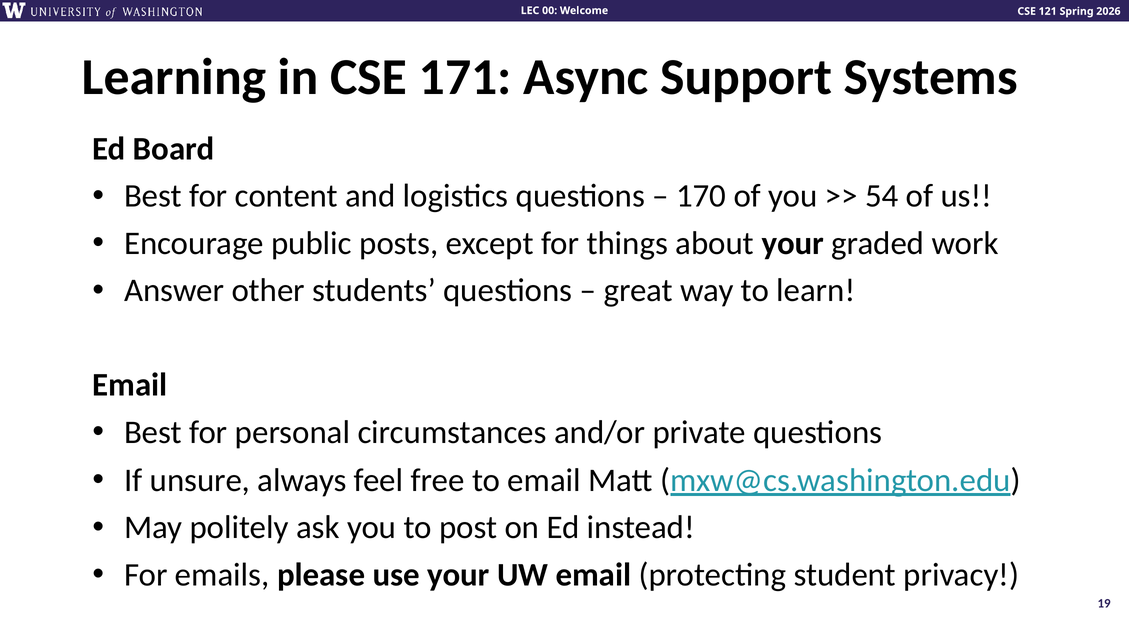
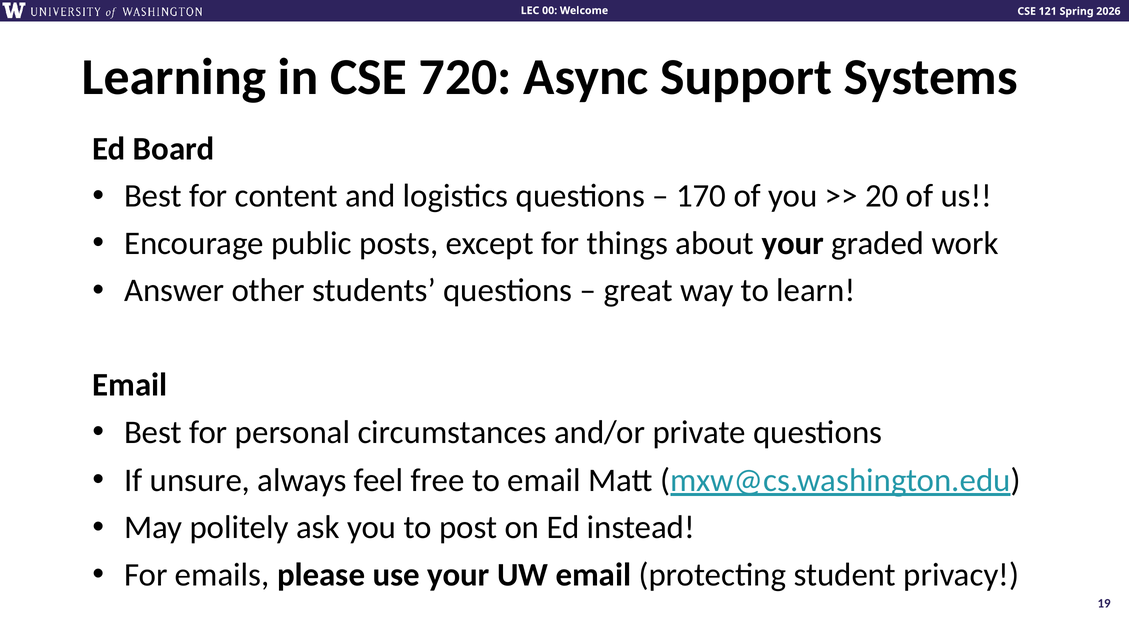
171: 171 -> 720 (465, 77)
54: 54 -> 20 (882, 196)
